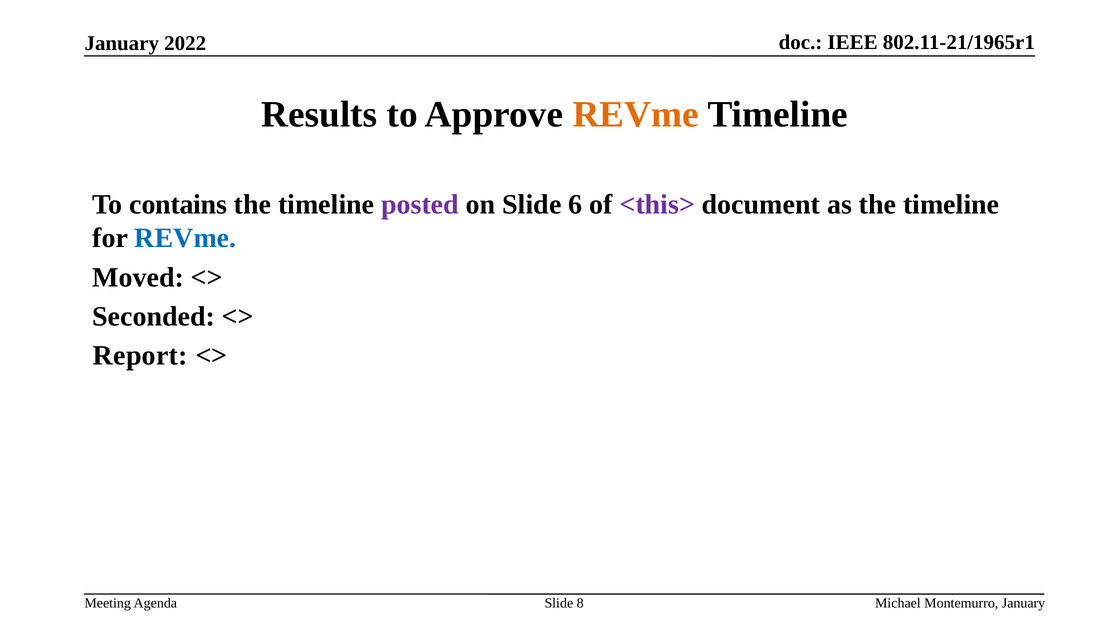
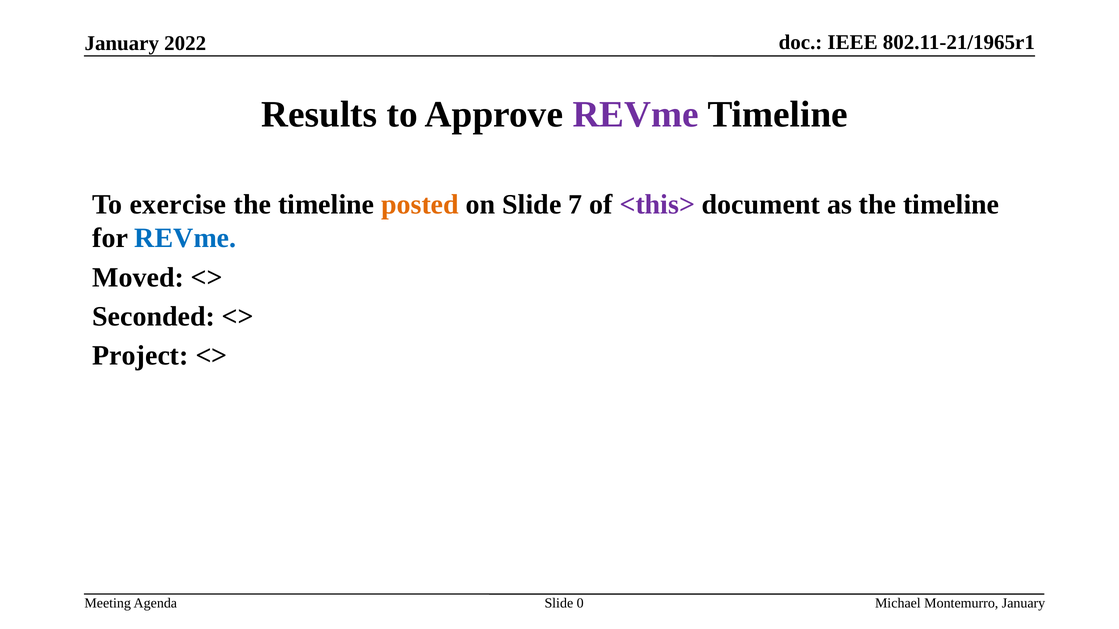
REVme colour: orange -> purple (636, 114)
contains: contains -> exercise (178, 205)
posted colour: purple -> orange (420, 205)
6: 6 -> 7 (575, 205)
Report: Report -> Project (140, 356)
8: 8 -> 0 (580, 604)
